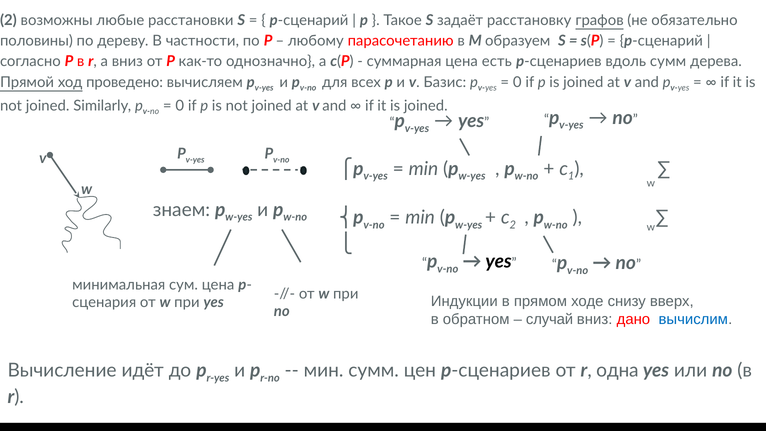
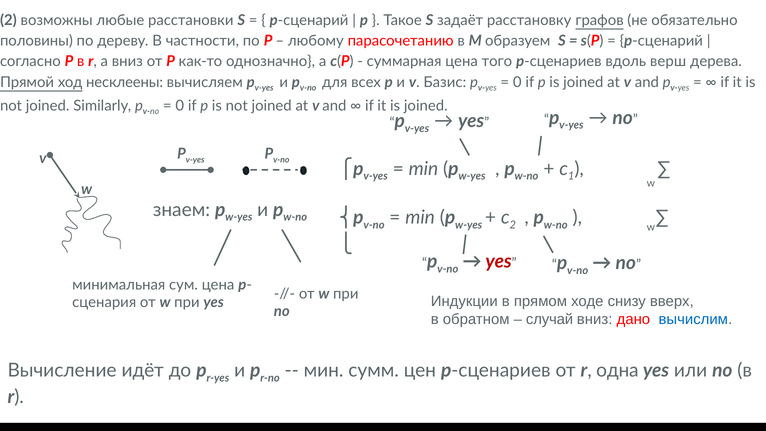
есть: есть -> того (497, 61)
вдоль сумм: сумм -> верш (668, 61)
проведено: проведено -> несклеены (125, 82)
yes colour: black -> red (499, 262)
